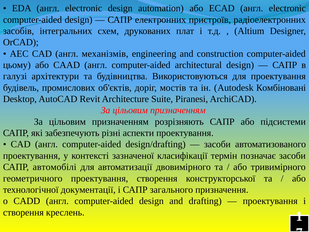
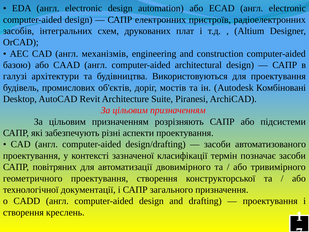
цьому: цьому -> базою (17, 65)
автомобілі: автомобілі -> повітряних (55, 167)
